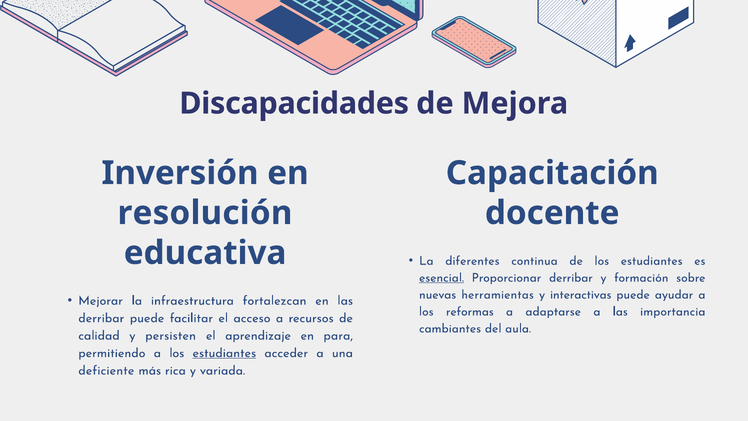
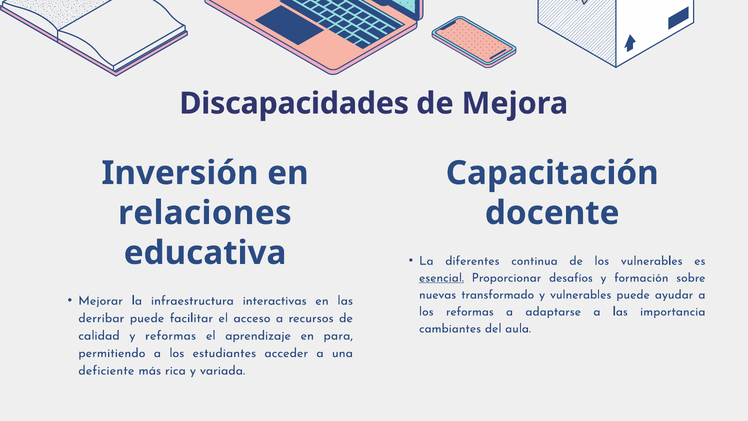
resolución: resolución -> relaciones (205, 213)
de los estudiantes: estudiantes -> vulnerables (652, 261)
Proporcionar derribar: derribar -> desafíos (571, 278)
herramientas: herramientas -> transformado (498, 294)
y interactivas: interactivas -> vulnerables (581, 294)
fortalezcan: fortalezcan -> interactivas (275, 300)
y persisten: persisten -> reformas (171, 335)
estudiantes underline: present -> none (224, 353)
